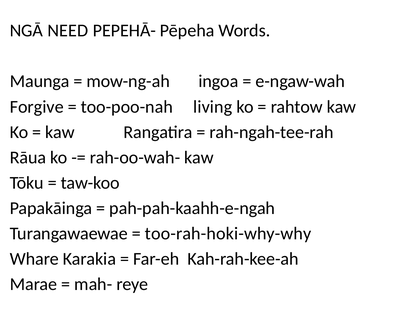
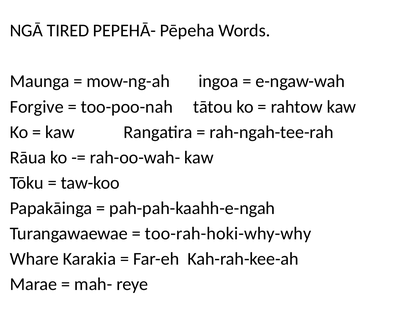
NEED: NEED -> TIRED (68, 31)
living: living -> tātou (213, 107)
